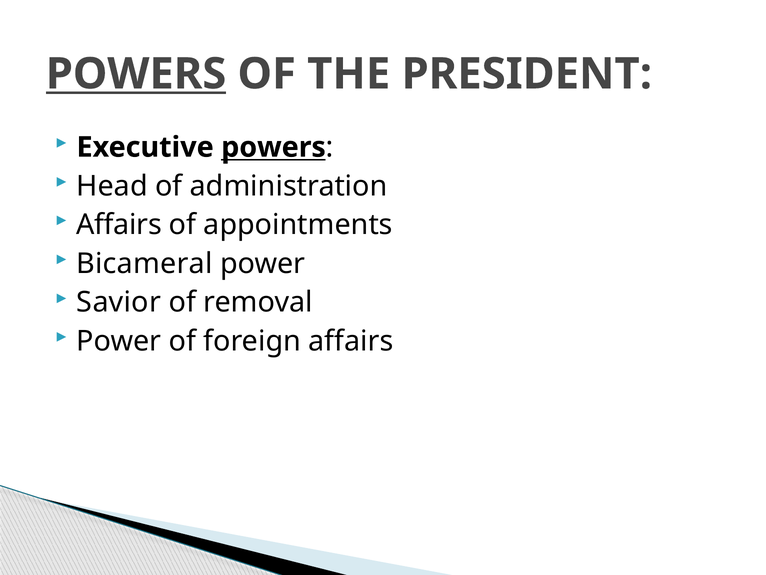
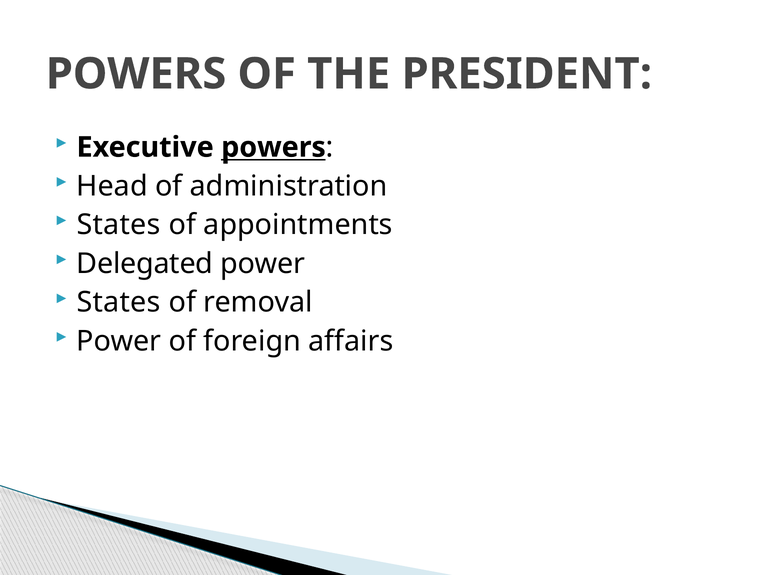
POWERS underline: present -> none (136, 74)
Affairs: Affairs -> States (119, 225)
Bicameral: Bicameral -> Delegated (145, 263)
Savior: Savior -> States (119, 302)
